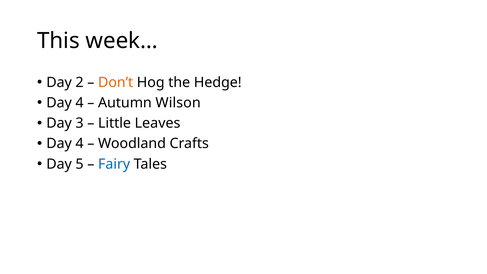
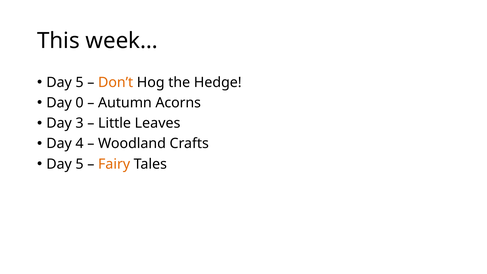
2: 2 -> 5 (80, 82)
4: 4 -> 0 (80, 103)
Wilson: Wilson -> Acorns (178, 103)
Fairy colour: blue -> orange (114, 164)
